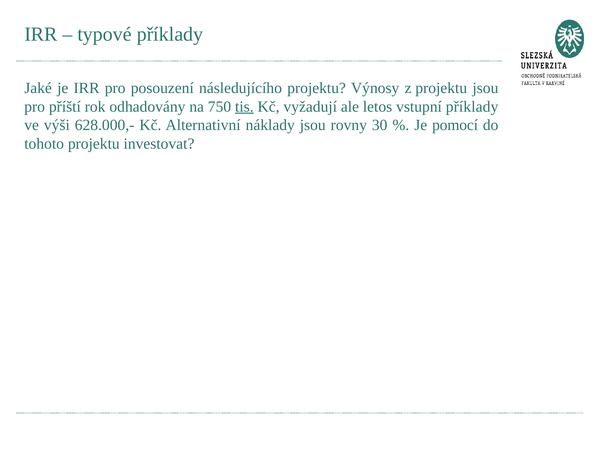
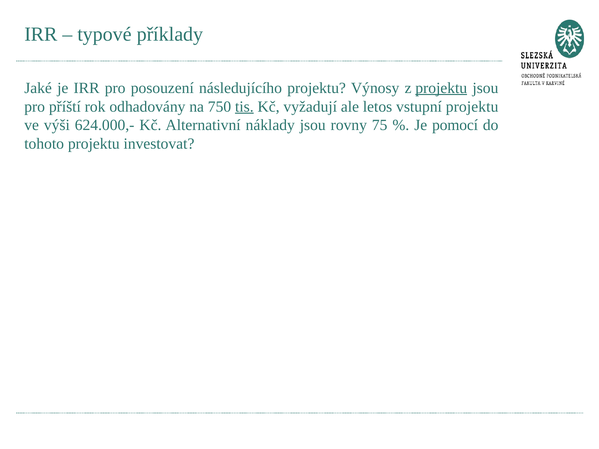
projektu underline: none -> present (441, 88)
vstupní příklady: příklady -> projektu (472, 107)
628.000,-: 628.000,- -> 624.000,- (105, 125)
30: 30 -> 75 (380, 125)
